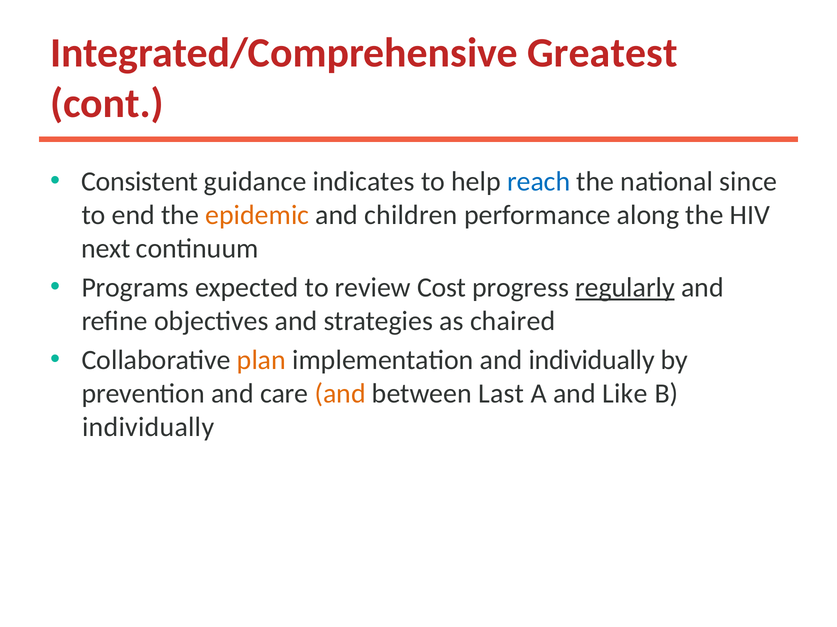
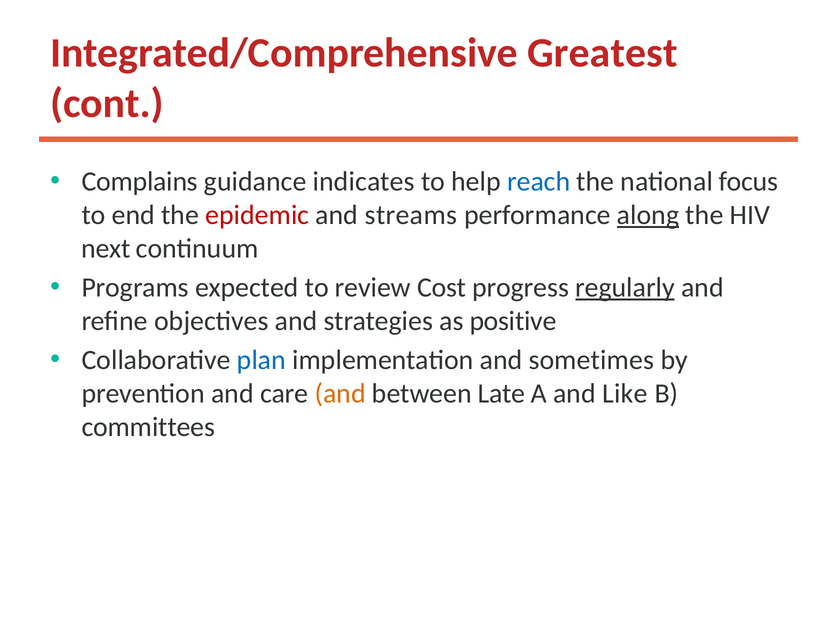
Consistent: Consistent -> Complains (140, 182)
since: since -> focus (748, 182)
epidemic colour: orange -> red (257, 215)
children: children -> streams (411, 215)
along underline: none -> present (648, 215)
chaired: chaired -> positive (513, 321)
plan colour: orange -> blue (261, 360)
and individually: individually -> sometimes (591, 360)
Last: Last -> Late (501, 394)
individually: individually -> committees (148, 427)
